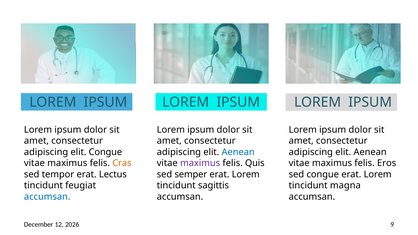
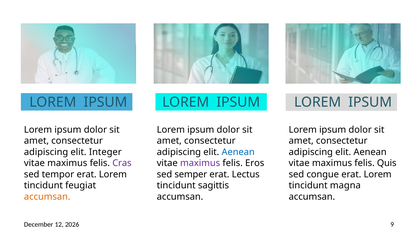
elit Congue: Congue -> Integer (105, 152)
Cras colour: orange -> purple (122, 163)
Quis: Quis -> Eros (255, 163)
Eros: Eros -> Quis (387, 163)
tempor erat Lectus: Lectus -> Lorem (113, 174)
Lorem: Lorem -> Lectus (246, 174)
accumsan colour: blue -> orange (47, 197)
